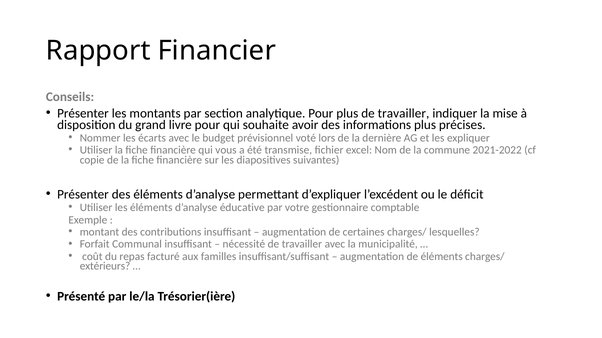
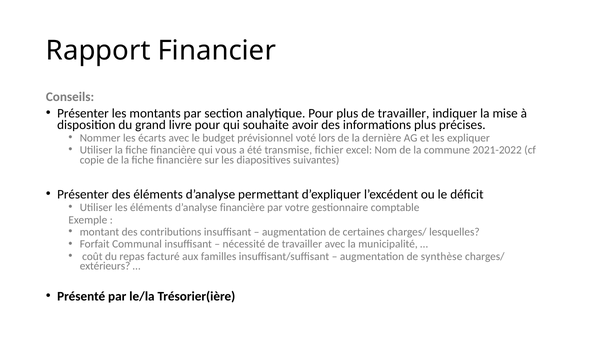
d’analyse éducative: éducative -> financière (242, 208)
de éléments: éléments -> synthèse (442, 257)
